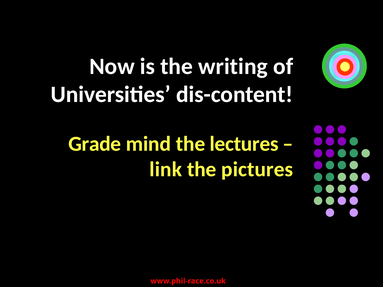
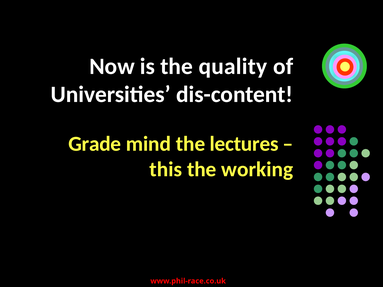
writing: writing -> quality (233, 67)
link: link -> this (166, 169)
pictures: pictures -> working (257, 169)
